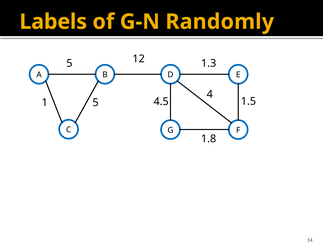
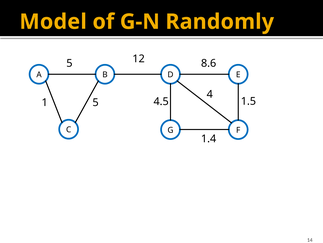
Labels: Labels -> Model (53, 22)
1.3: 1.3 -> 8.6 (209, 63)
1.8: 1.8 -> 1.4 (209, 139)
